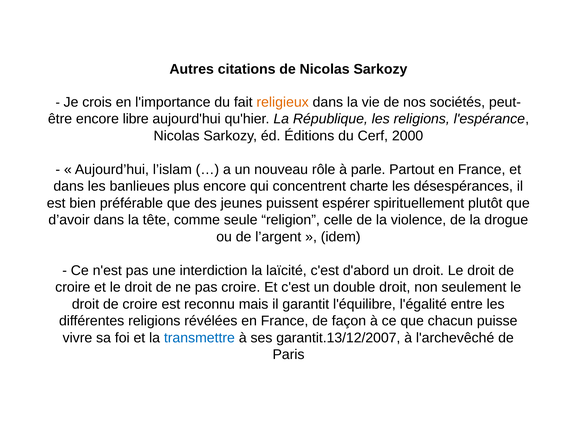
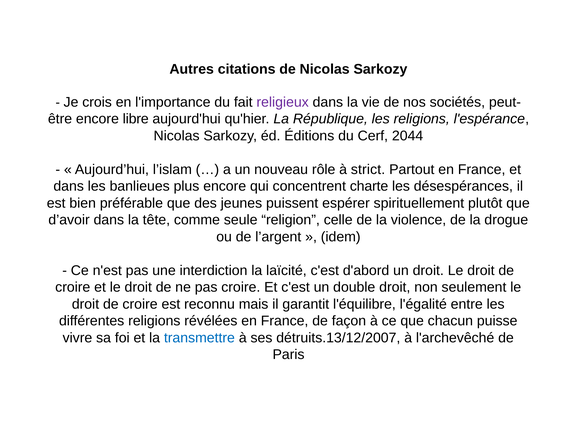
religieux colour: orange -> purple (283, 102)
2000: 2000 -> 2044 (408, 136)
parle: parle -> strict (368, 170)
garantit.13/12/2007: garantit.13/12/2007 -> détruits.13/12/2007 (338, 338)
